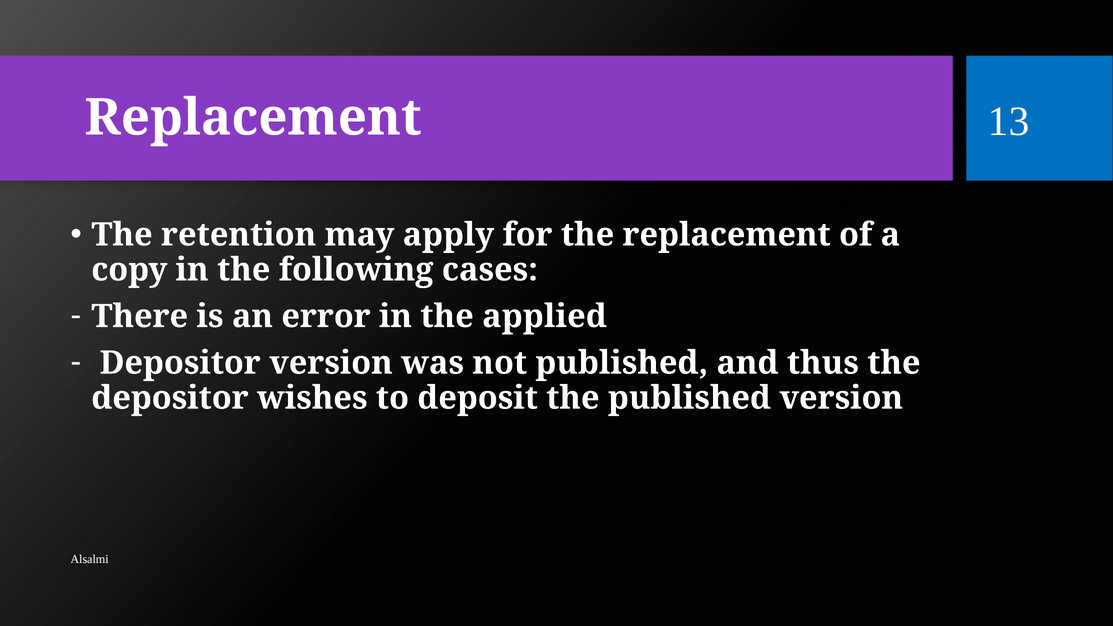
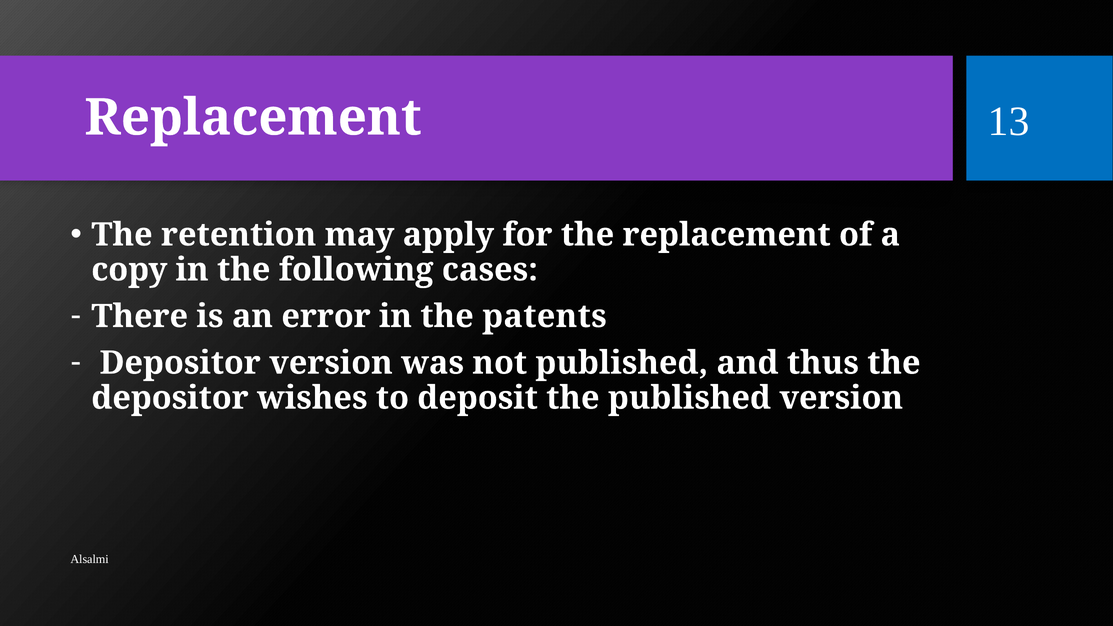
applied: applied -> patents (544, 316)
